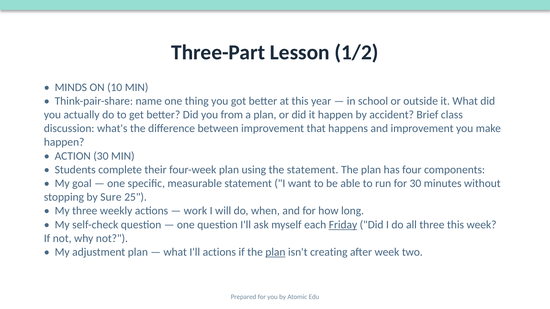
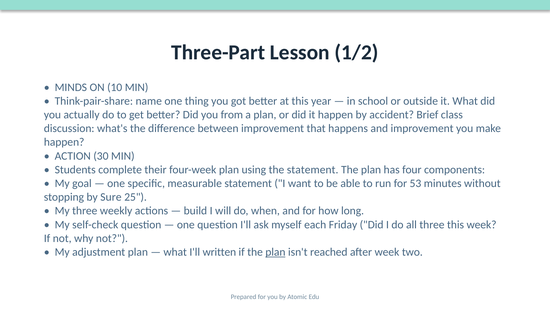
for 30: 30 -> 53 (415, 184)
work: work -> build (195, 211)
Friday underline: present -> none (343, 225)
I'll actions: actions -> written (219, 252)
creating: creating -> reached (329, 252)
